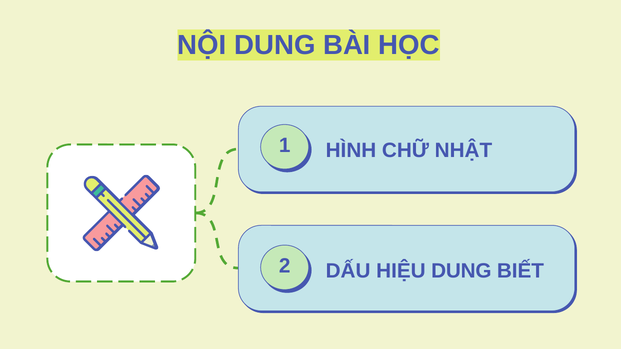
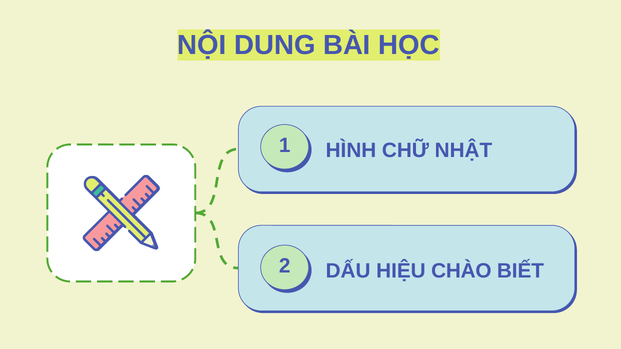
HIỆU DUNG: DUNG -> CHÀO (461, 271)
